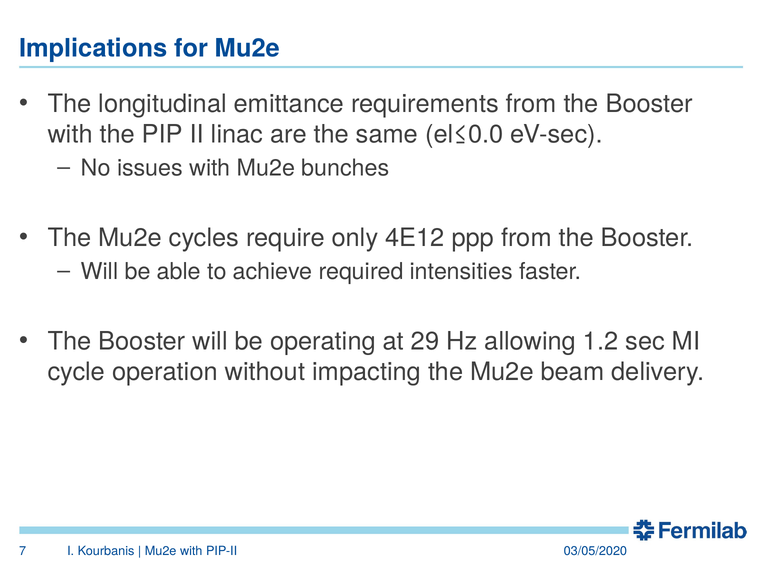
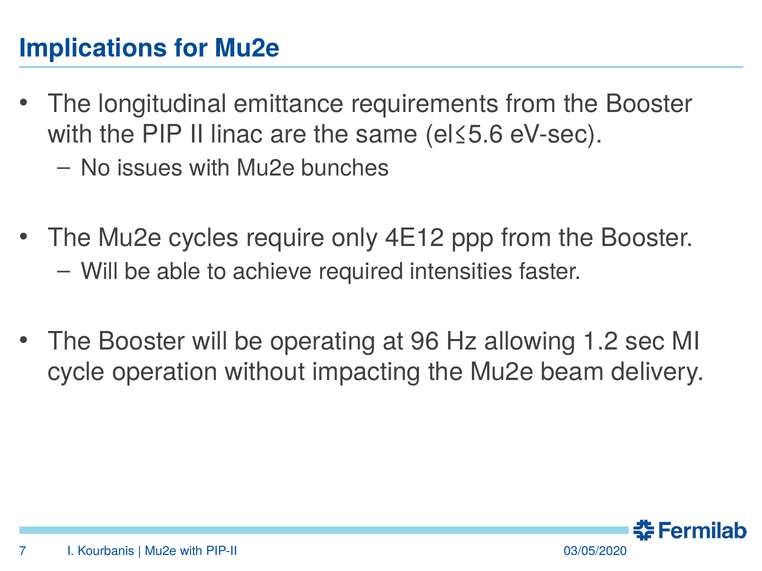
el≤0.0: el≤0.0 -> el≤5.6 (464, 134)
29: 29 -> 96 (425, 342)
